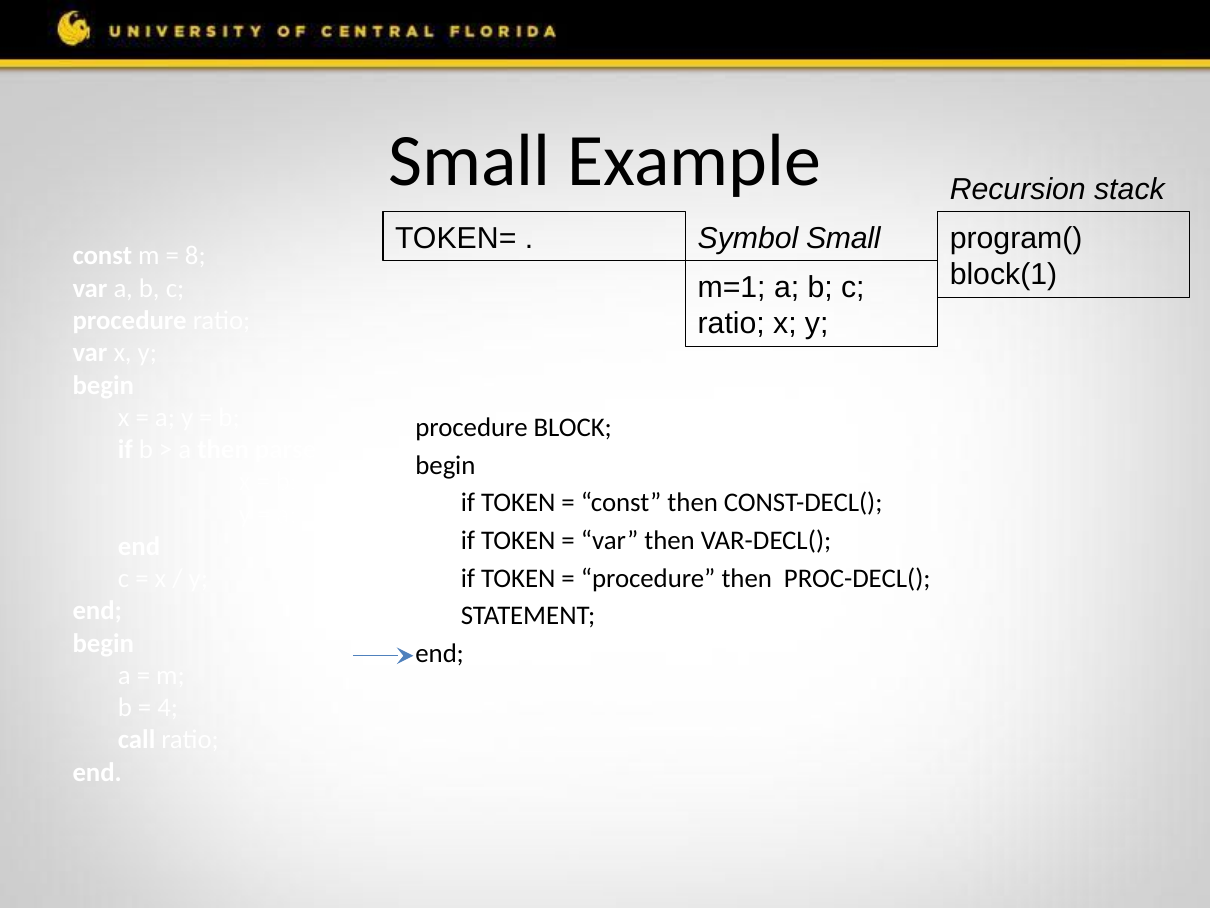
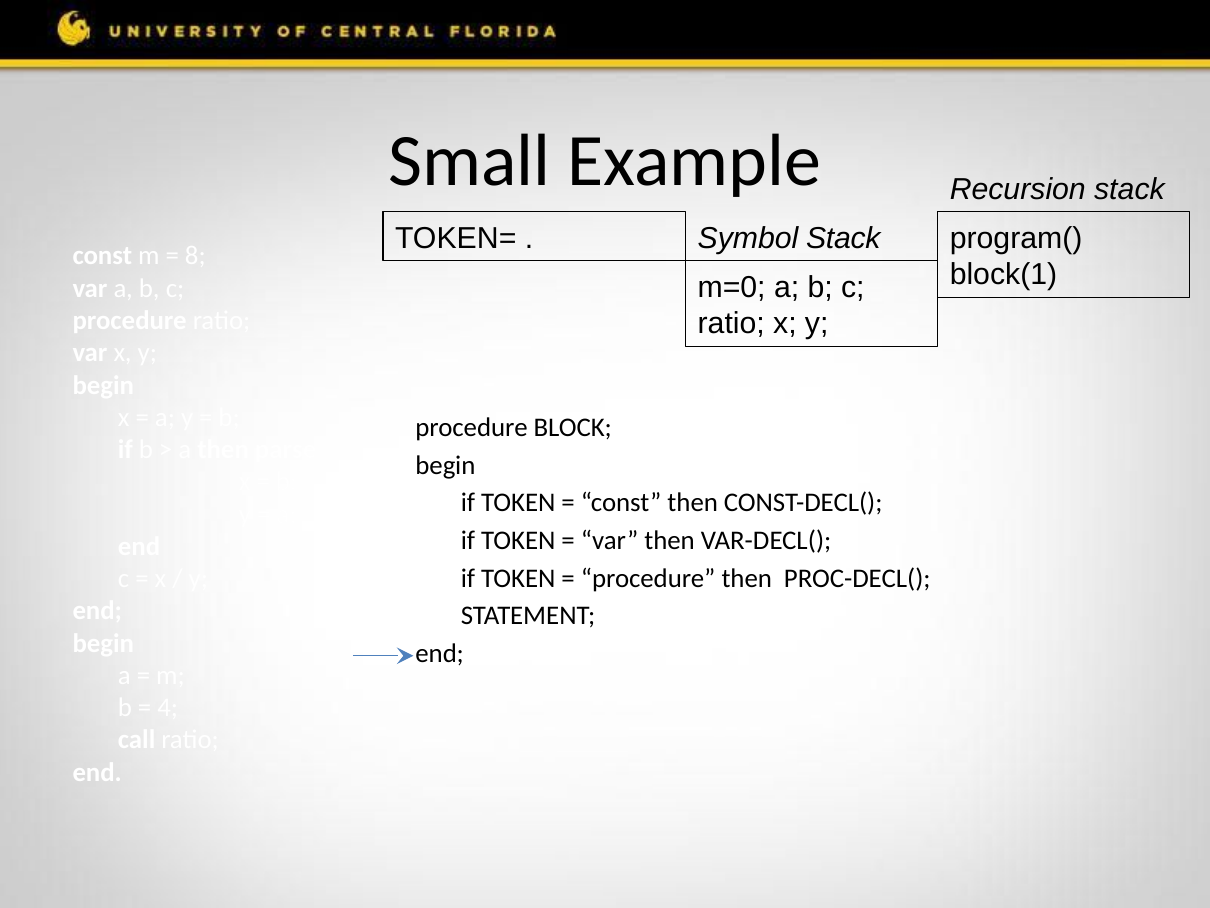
Symbol Small: Small -> Stack (843, 238)
m=1: m=1 -> m=0 (732, 287)
